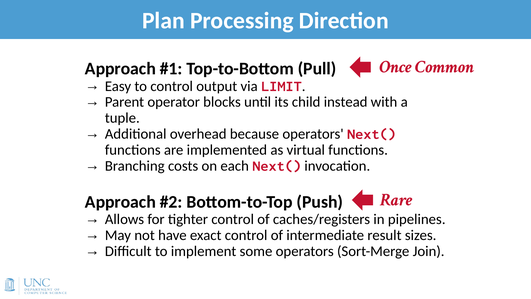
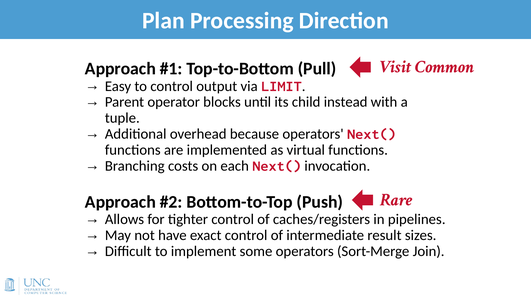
Once: Once -> Visit (395, 67)
